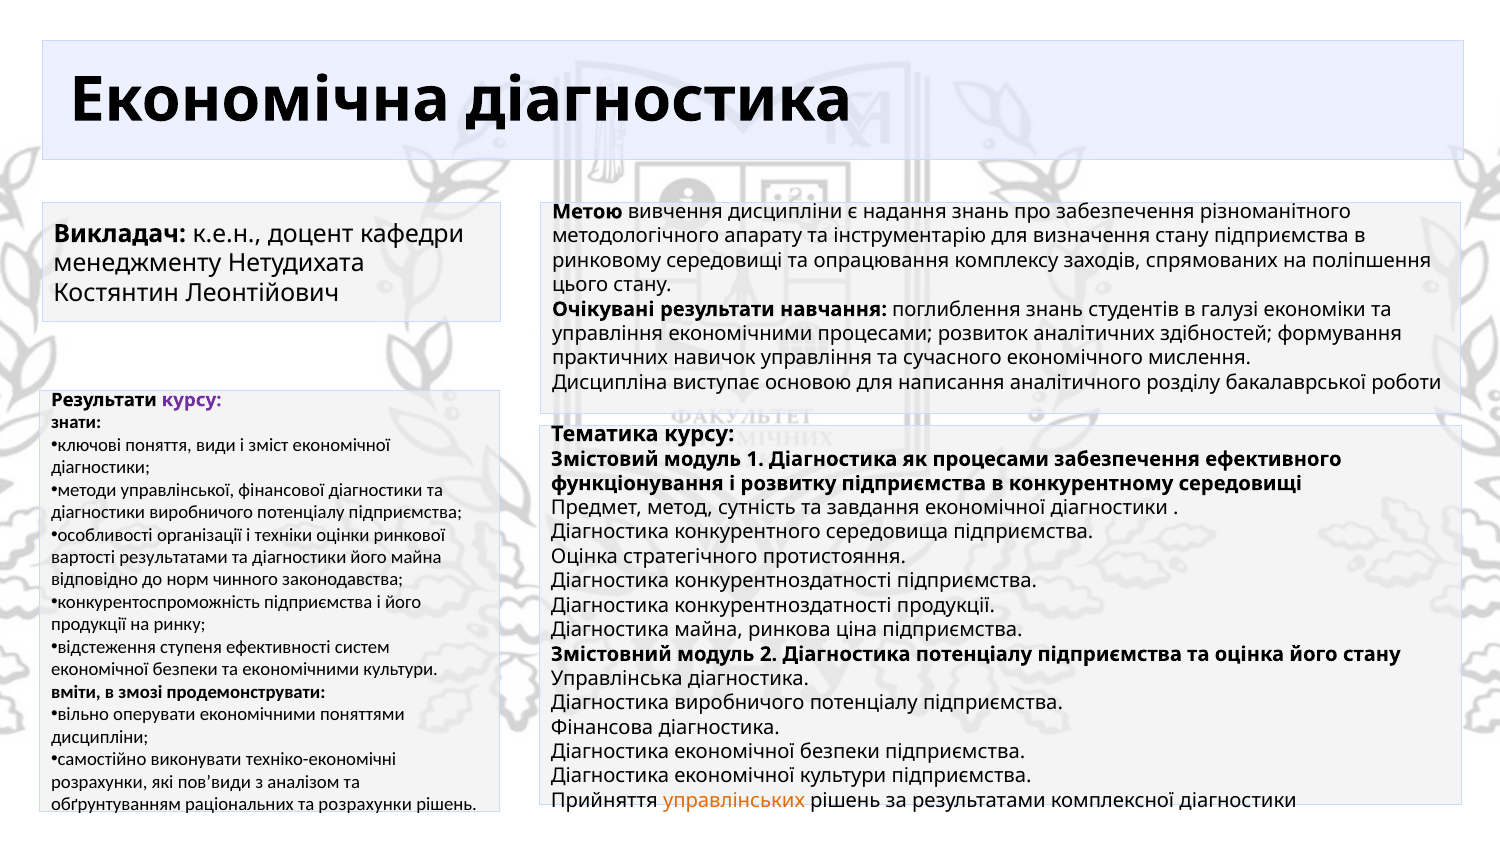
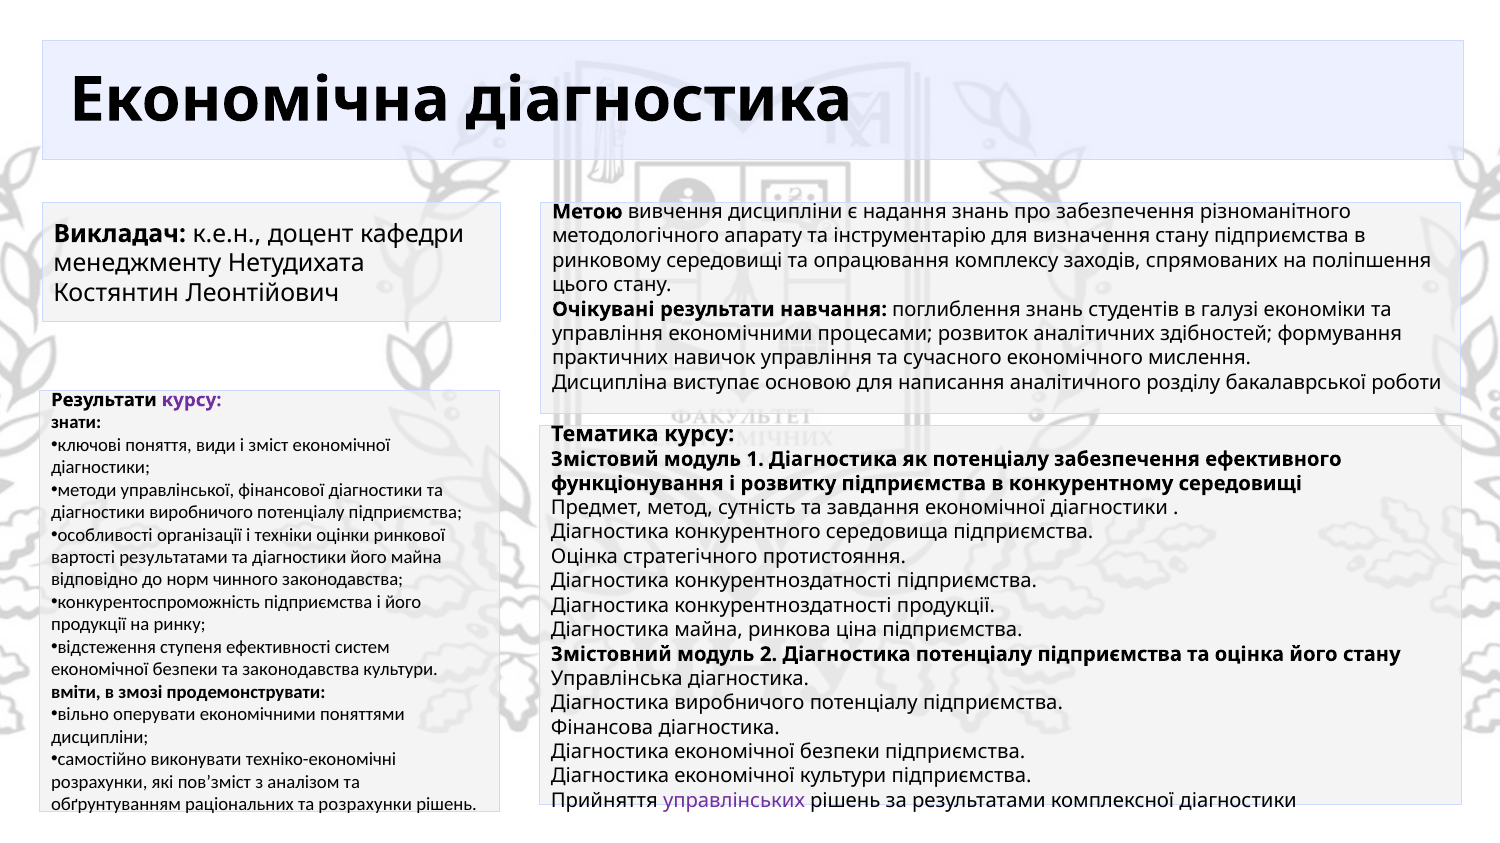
як процесами: процесами -> потенціалу (991, 460)
та економічними: економічними -> законодавства (301, 670)
пов’види: пов’види -> пов’зміст (214, 783)
управлінських colour: orange -> purple (734, 801)
